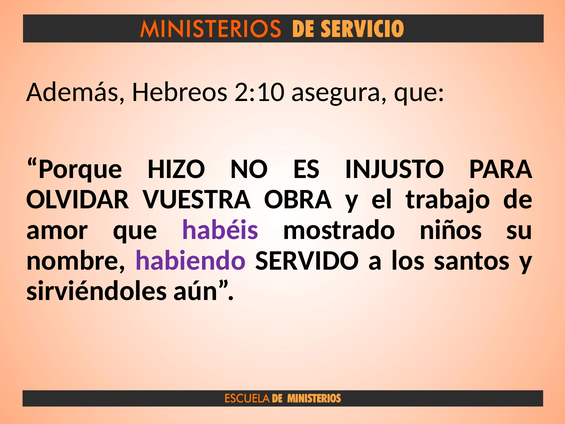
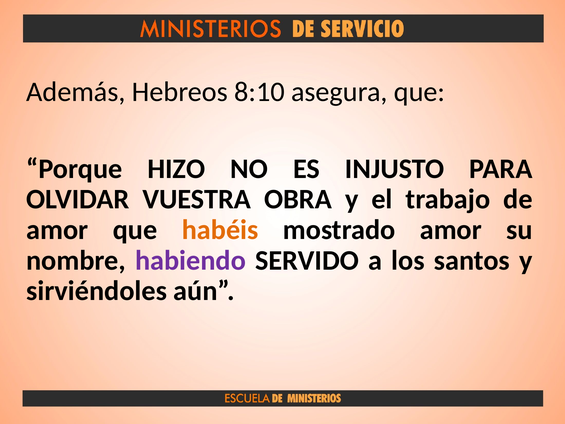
2:10: 2:10 -> 8:10 (259, 92)
habéis colour: purple -> orange (220, 230)
mostrado niños: niños -> amor (451, 230)
